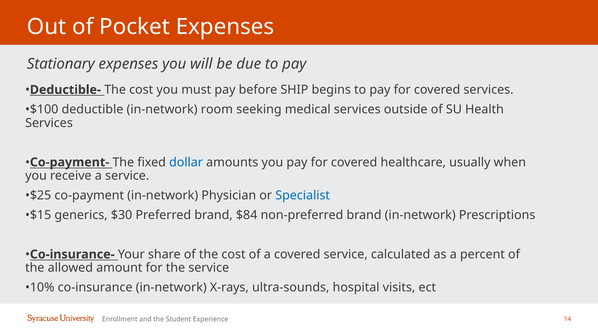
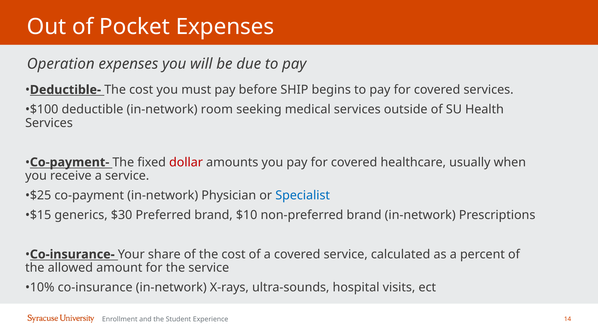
Stationary: Stationary -> Operation (61, 64)
dollar colour: blue -> red (186, 162)
$84: $84 -> $10 (247, 215)
